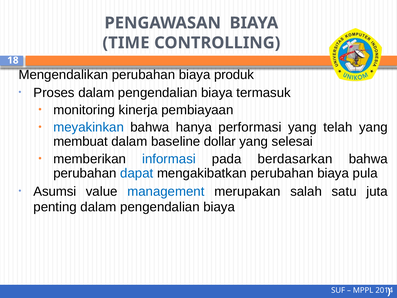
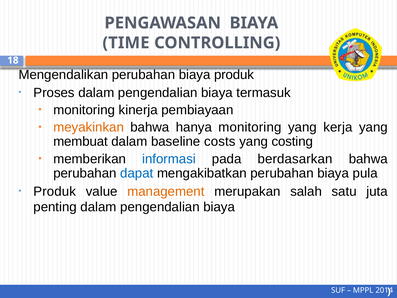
meyakinkan colour: blue -> orange (89, 127)
hanya performasi: performasi -> monitoring (250, 127)
telah: telah -> kerja (338, 127)
dollar: dollar -> costs (220, 141)
selesai: selesai -> costing (292, 141)
Asumsi: Asumsi -> Produk (55, 191)
management colour: blue -> orange (166, 191)
